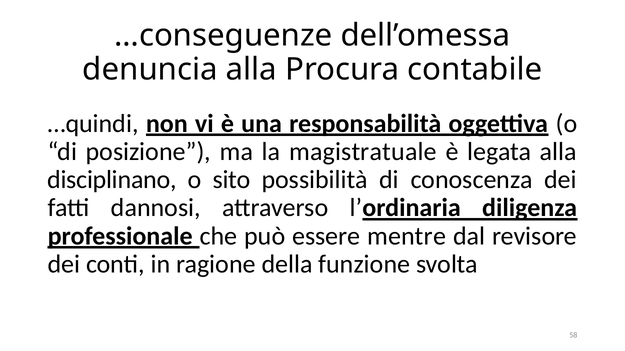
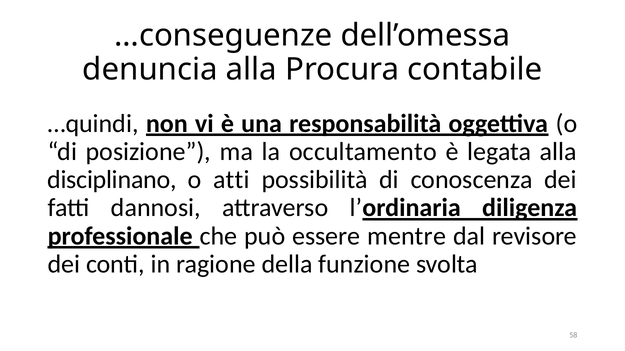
magistratuale: magistratuale -> occultamento (363, 152)
sito: sito -> atti (231, 180)
